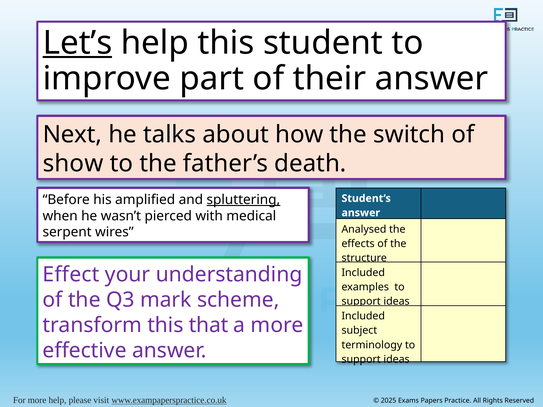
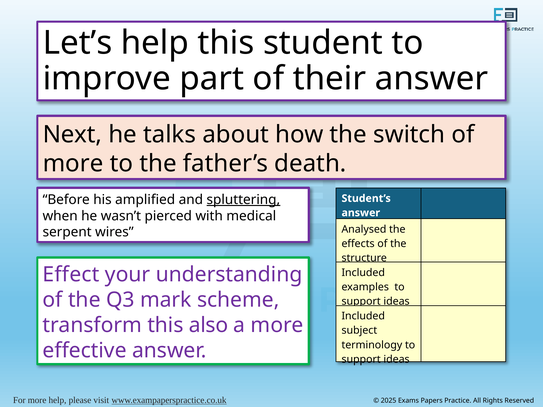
Let’s underline: present -> none (77, 43)
show: show -> more (73, 164)
that: that -> also (209, 325)
